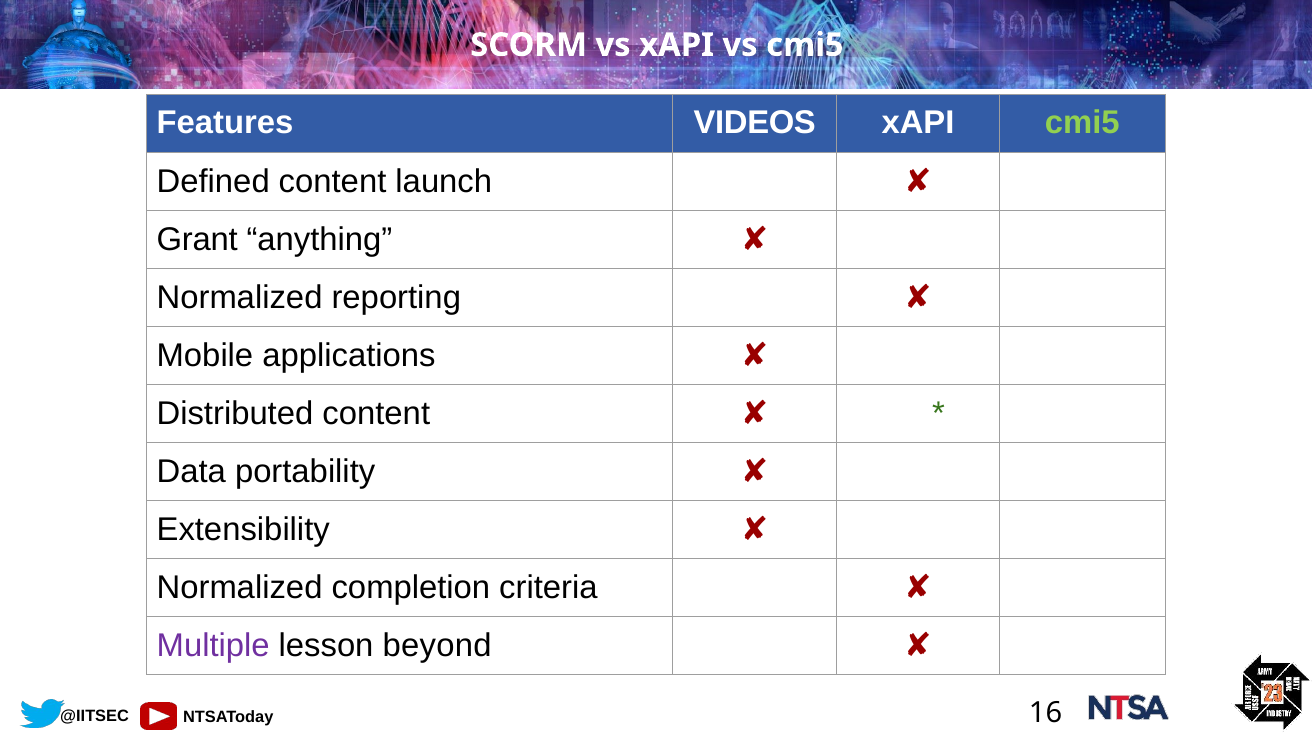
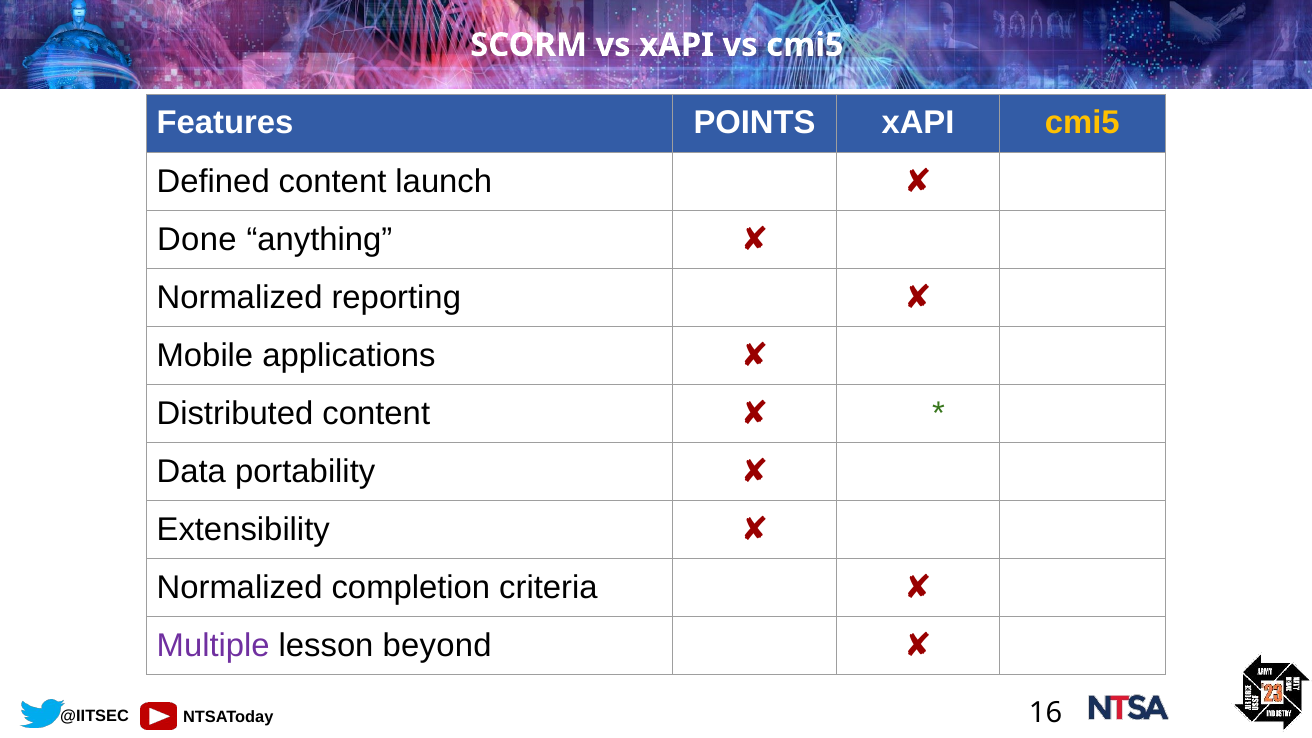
VIDEOS: VIDEOS -> POINTS (755, 123)
cmi5 colour: light green -> yellow (1082, 123)
Grant: Grant -> Done (197, 239)
